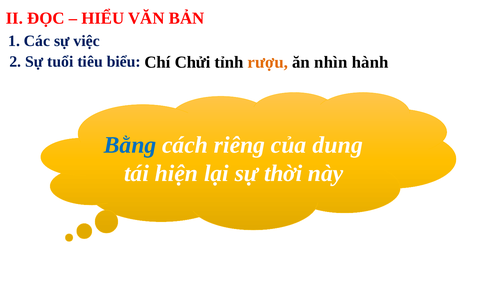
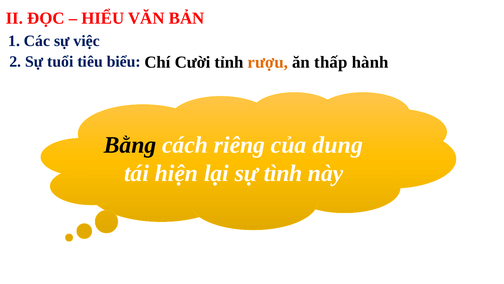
Chửi: Chửi -> Cười (193, 62)
nhìn: nhìn -> thấp (331, 62)
Bằng colour: blue -> black (130, 145)
thời: thời -> tình (283, 173)
